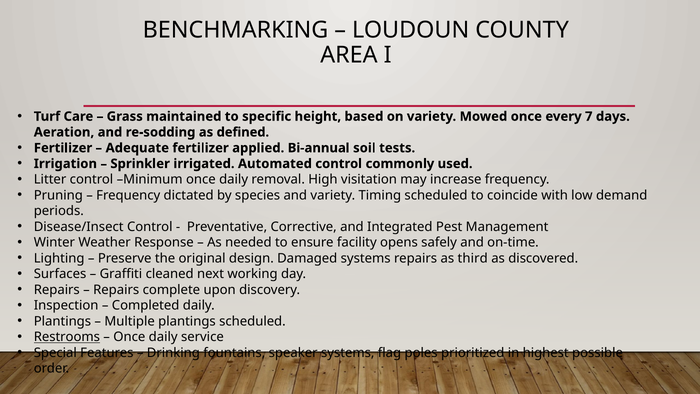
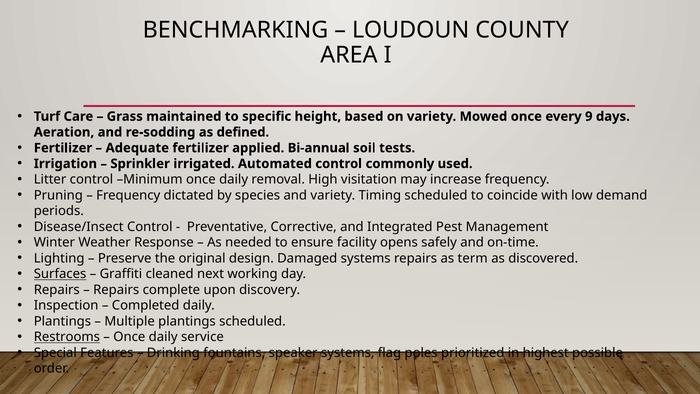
7: 7 -> 9 (589, 116)
third: third -> term (473, 258)
Surfaces underline: none -> present (60, 274)
